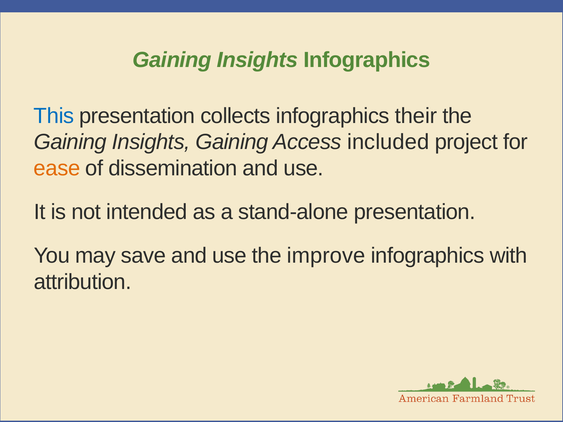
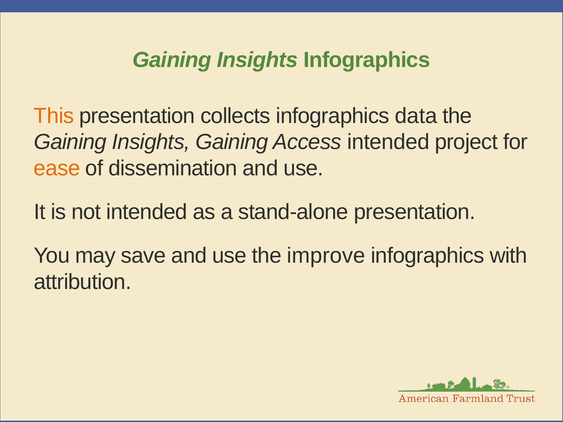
This colour: blue -> orange (54, 116)
their: their -> data (416, 116)
Access included: included -> intended (388, 142)
